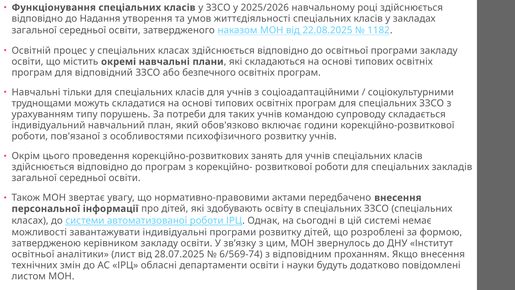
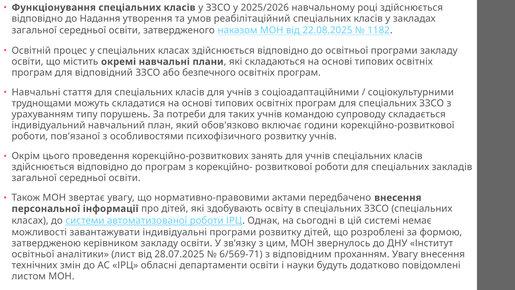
життєдіяльності: життєдіяльності -> реабілітаційний (252, 19)
тільки: тільки -> стаття (77, 92)
6/569-74: 6/569-74 -> 6/569-71 (241, 254)
проханням Якщо: Якщо -> Увагу (405, 254)
